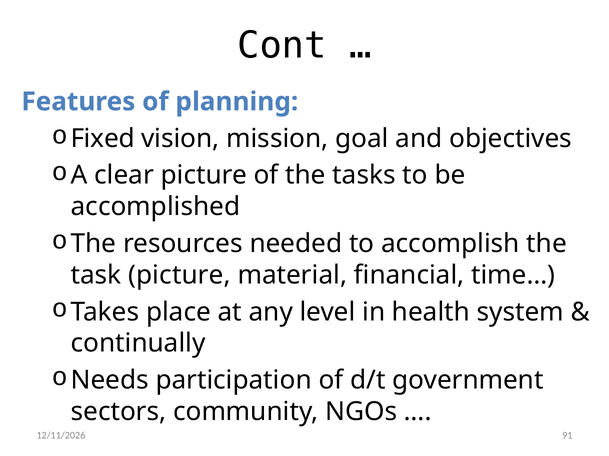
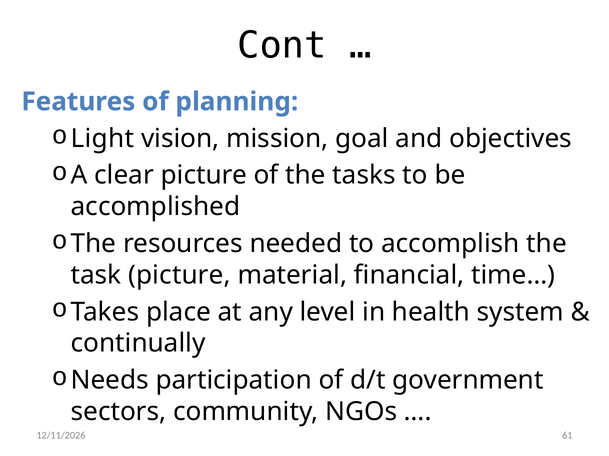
Fixed: Fixed -> Light (102, 139)
91: 91 -> 61 (567, 436)
